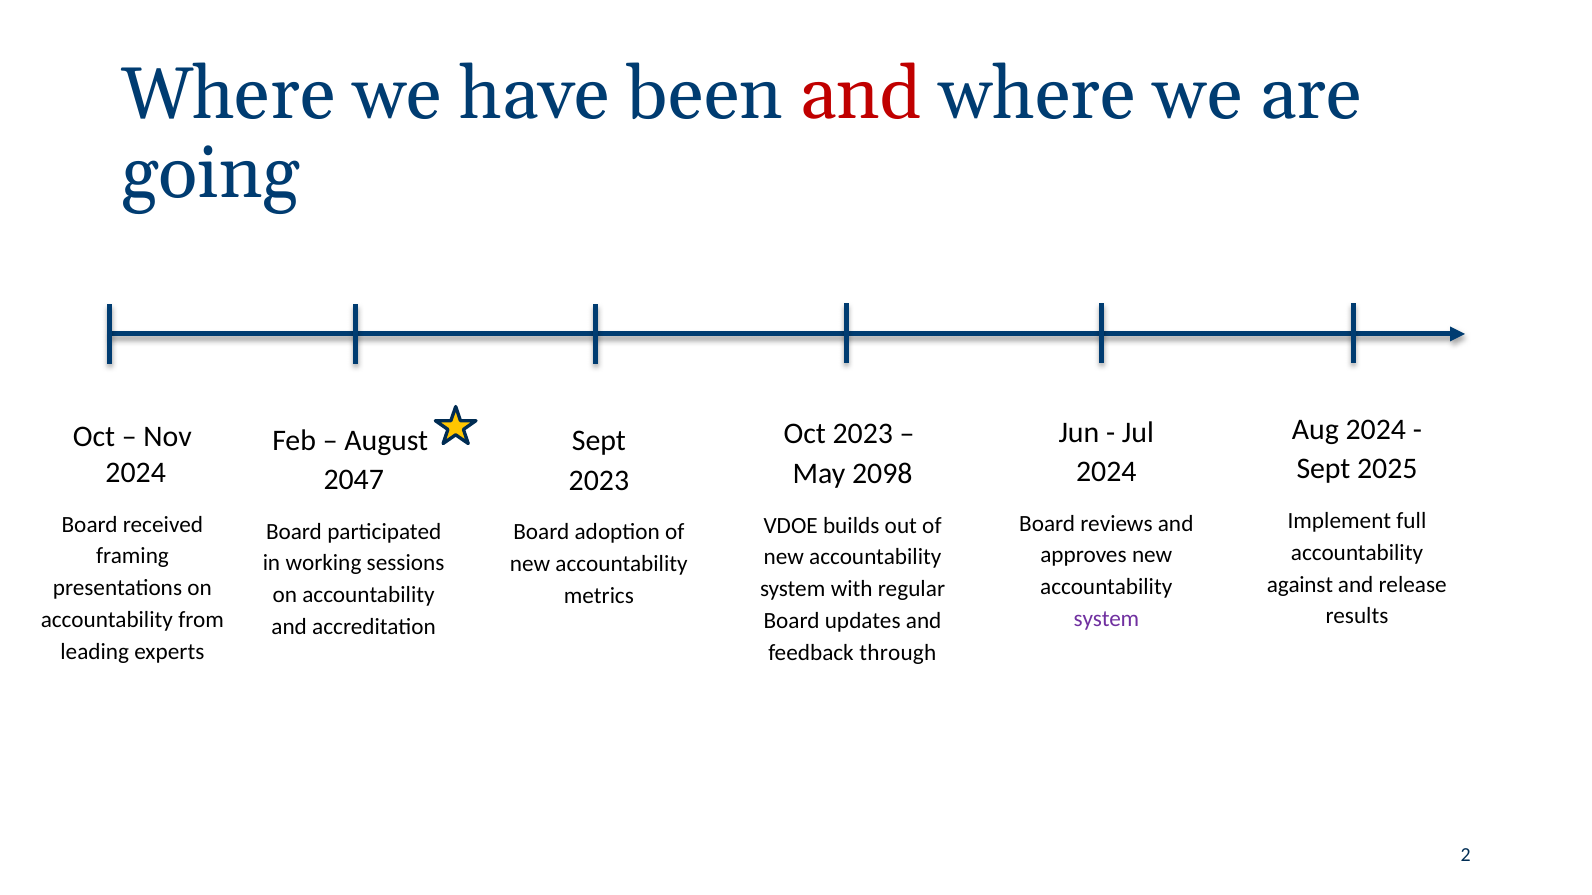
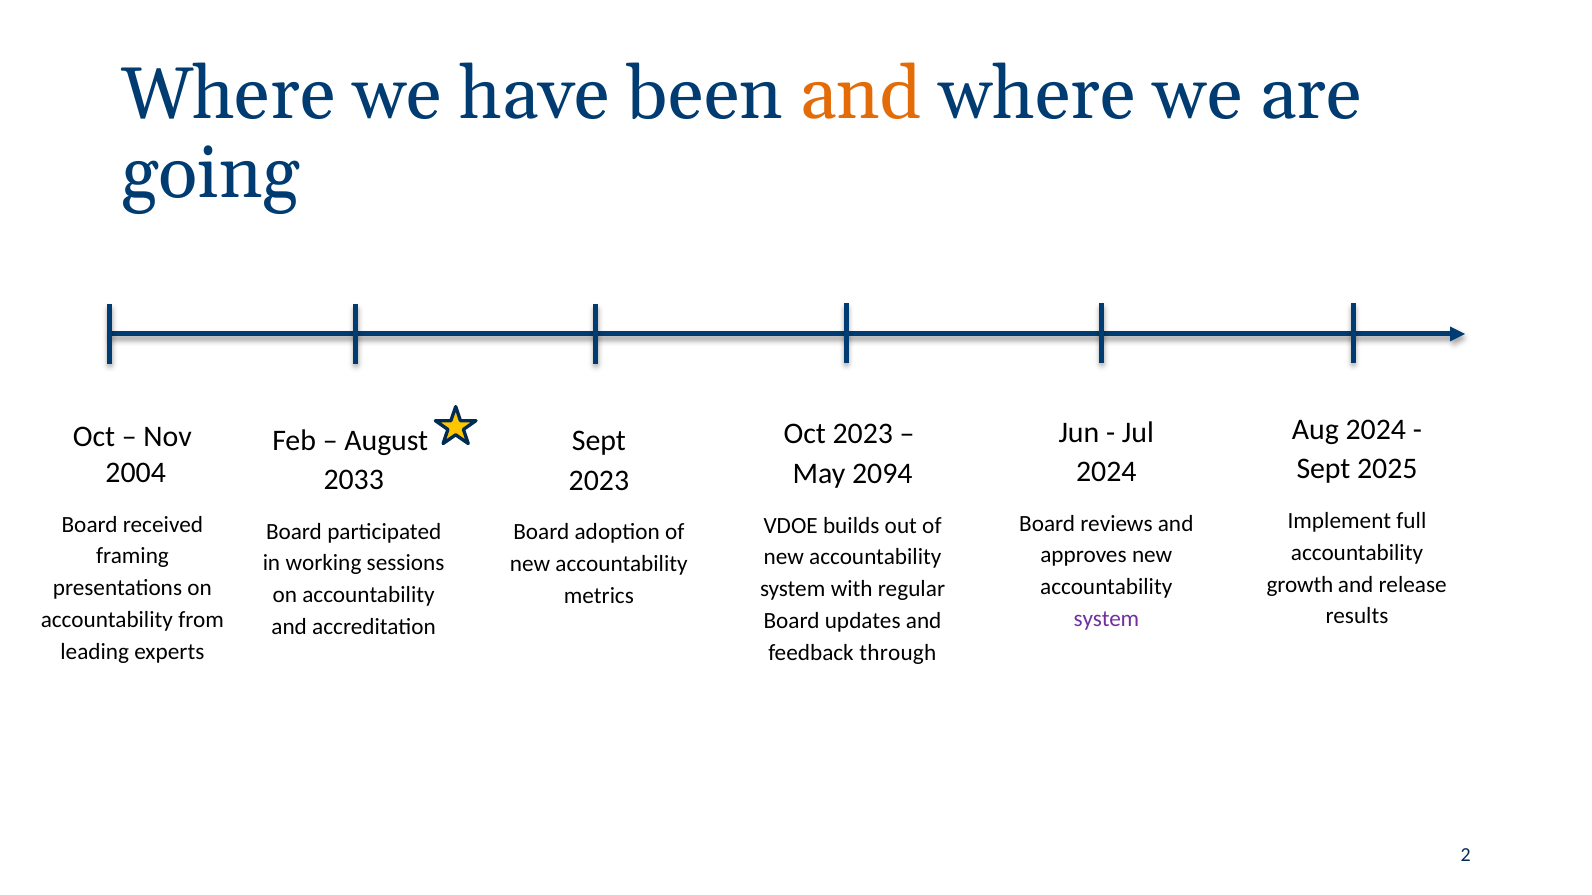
and colour: red -> orange (861, 94)
2024: 2024 -> 2004 (136, 473)
2098: 2098 -> 2094 (882, 474)
2047: 2047 -> 2033 (354, 480)
against: against -> growth (1300, 585)
